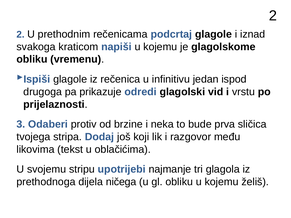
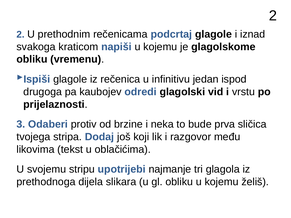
prikazuje: prikazuje -> kaubojev (100, 92)
ničega: ničega -> slikara (121, 182)
